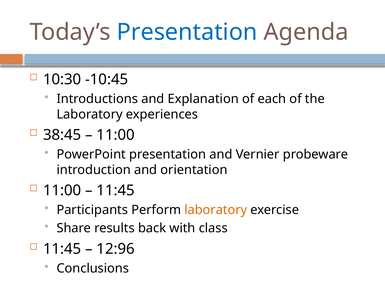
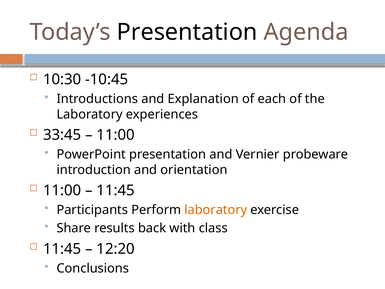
Presentation colour: blue -> black (187, 32)
38:45: 38:45 -> 33:45 (62, 135)
12:96: 12:96 -> 12:20 (116, 249)
